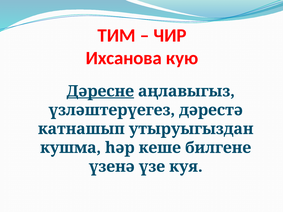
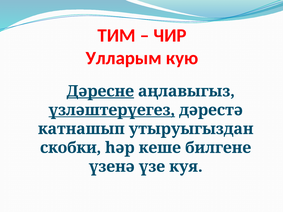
Ихсанова: Ихсанова -> Улларым (124, 58)
үзләштерүегез underline: none -> present (112, 110)
кушма: кушма -> скобки (71, 148)
